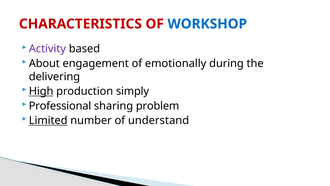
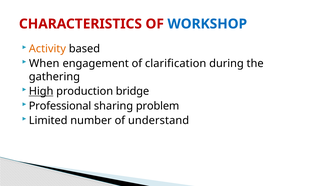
Activity colour: purple -> orange (47, 49)
About: About -> When (44, 63)
emotionally: emotionally -> clarification (176, 63)
delivering: delivering -> gathering (54, 76)
simply: simply -> bridge (132, 91)
Limited underline: present -> none (48, 120)
